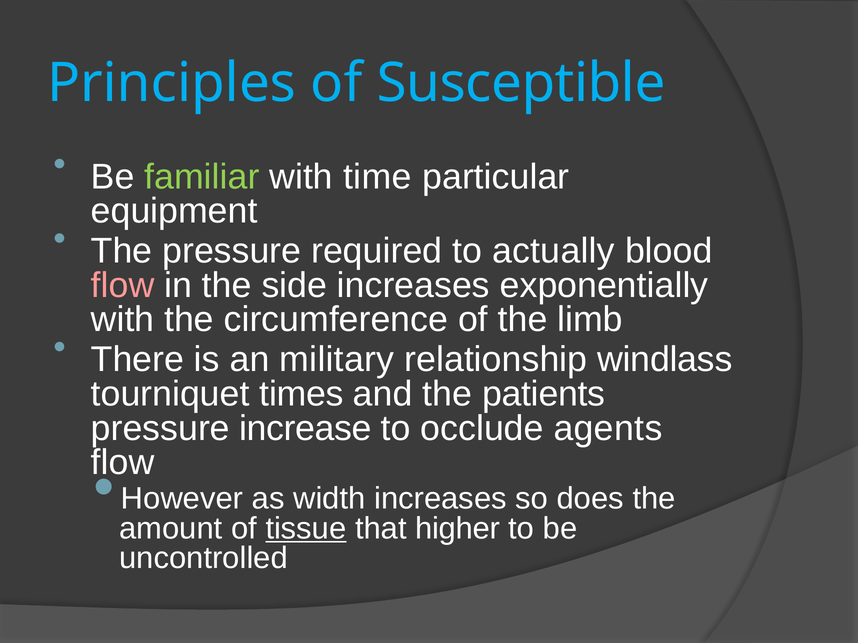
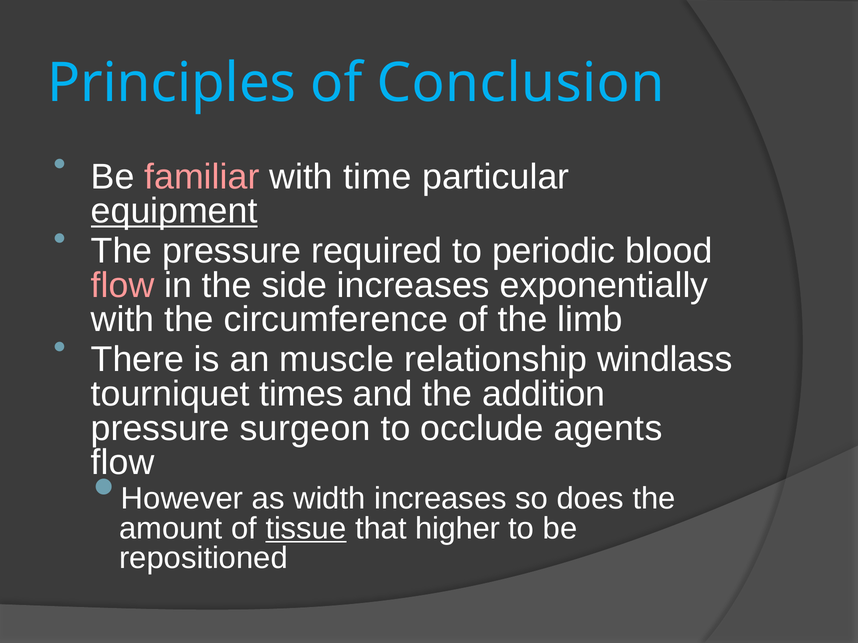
Susceptible: Susceptible -> Conclusion (521, 83)
familiar colour: light green -> pink (202, 177)
equipment underline: none -> present (174, 211)
actually: actually -> periodic (554, 251)
military: military -> muscle (337, 360)
patients: patients -> addition (544, 394)
increase: increase -> surgeon (305, 429)
uncontrolled: uncontrolled -> repositioned (204, 559)
